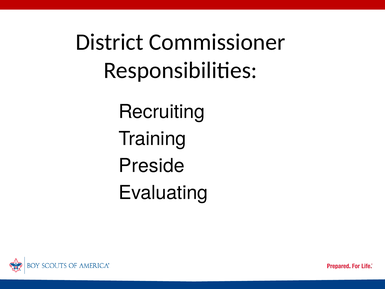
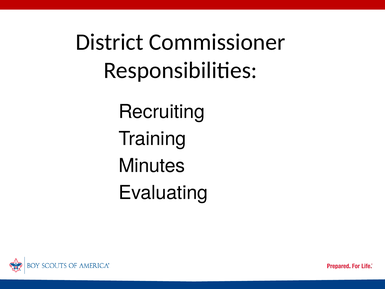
Preside: Preside -> Minutes (152, 166)
